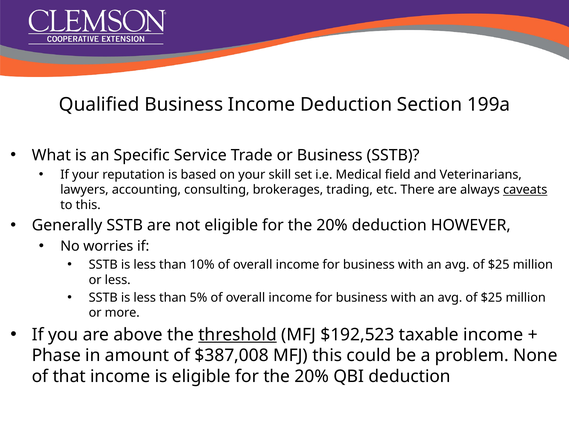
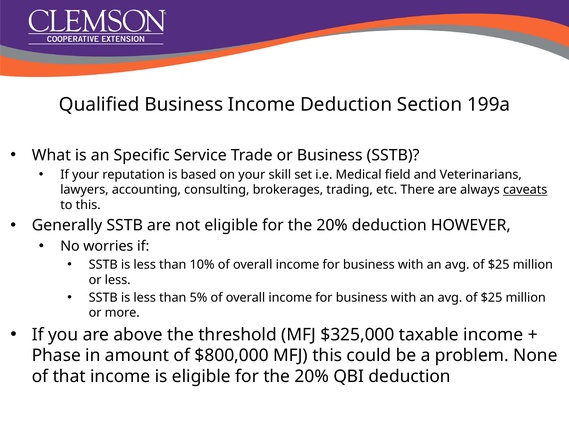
threshold underline: present -> none (238, 334)
$192,523: $192,523 -> $325,000 (357, 334)
$387,008: $387,008 -> $800,000 (232, 355)
